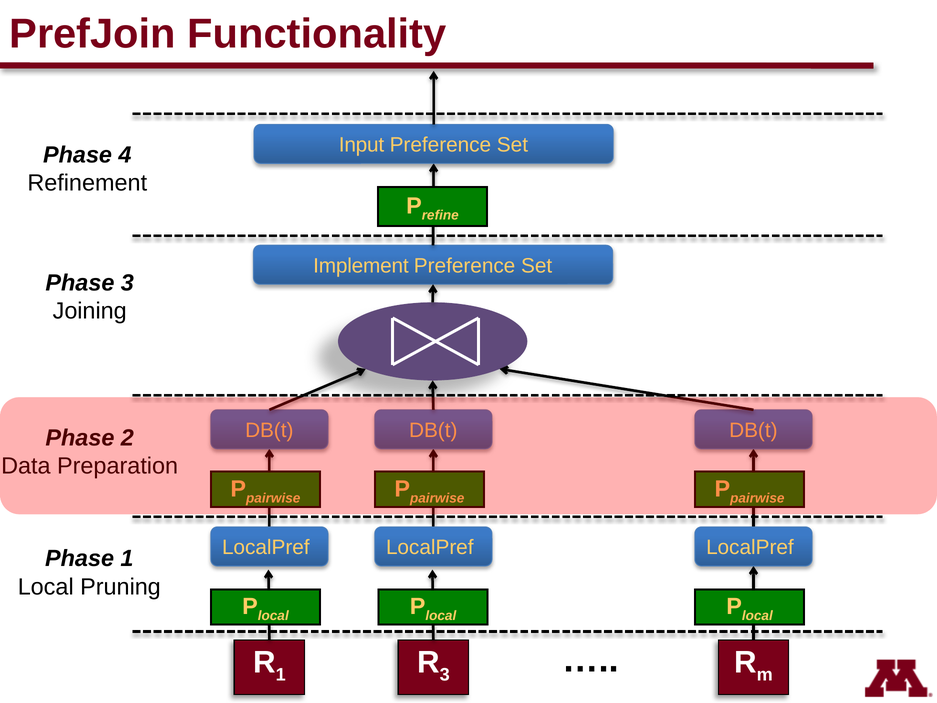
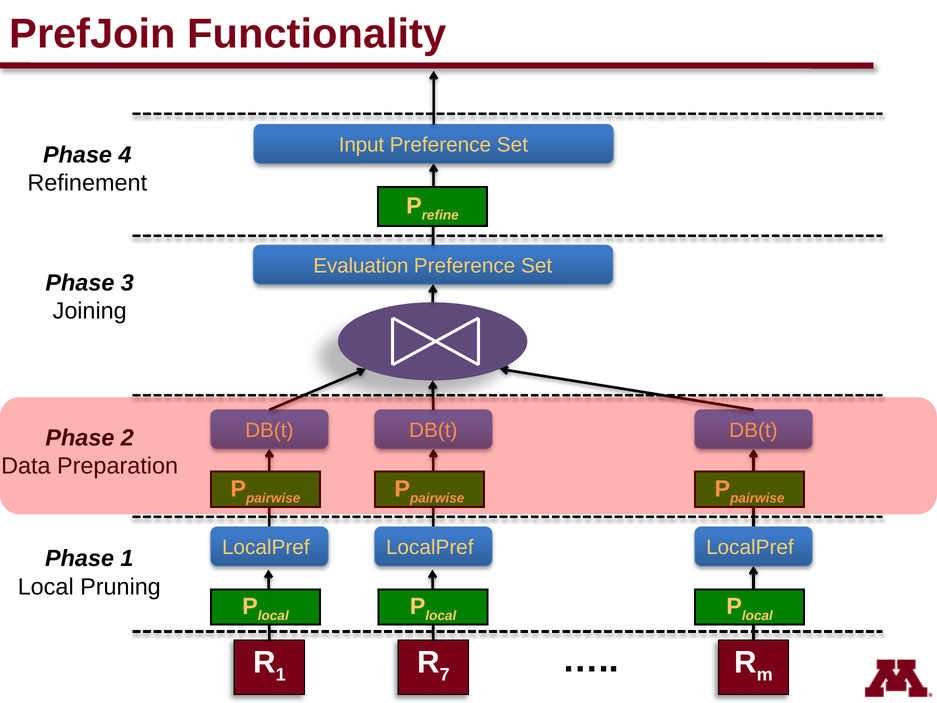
Implement: Implement -> Evaluation (361, 266)
3: 3 -> 7 (445, 674)
